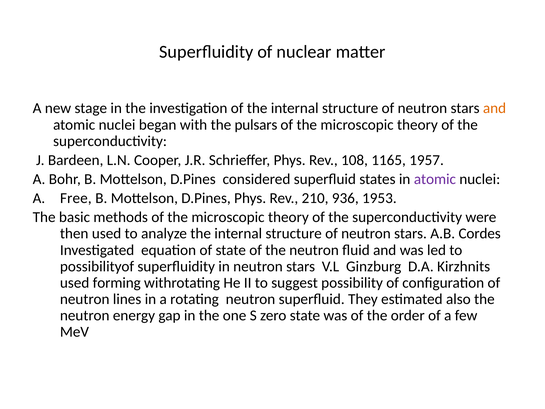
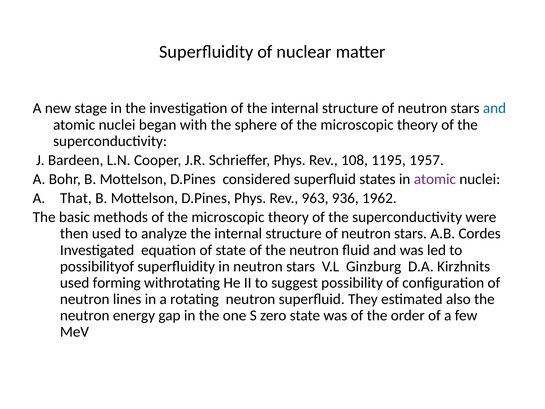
and colour: orange -> blue (495, 108)
pulsars: pulsars -> sphere (256, 125)
1165: 1165 -> 1195 (389, 160)
Free: Free -> That (76, 198)
210: 210 -> 963 (315, 198)
1953: 1953 -> 1962 (379, 198)
